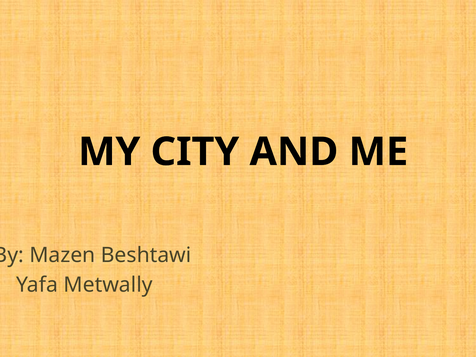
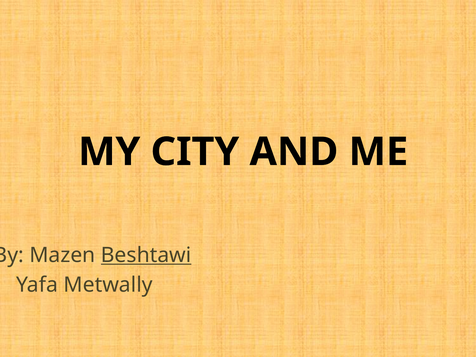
Beshtawi underline: none -> present (146, 255)
